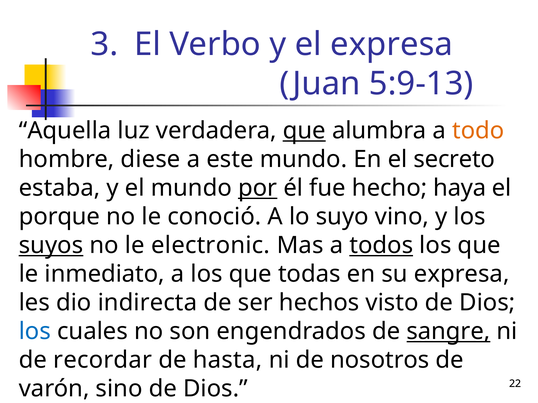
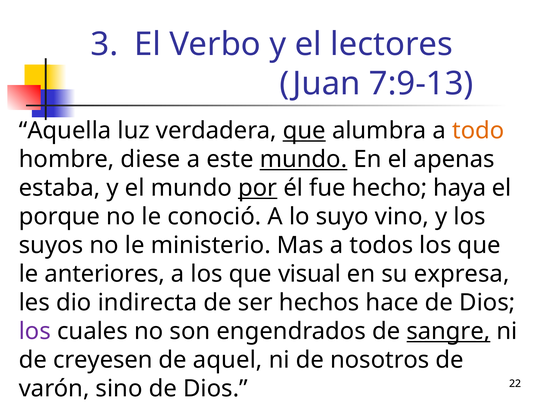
el expresa: expresa -> lectores (392, 44)
5:9-13: 5:9-13 -> 7:9-13 (421, 84)
mundo underline: none -> present (303, 160)
secreto: secreto -> apenas (454, 160)
suyos underline: present -> none (51, 246)
electronic: electronic -> ministerio (211, 246)
todos underline: present -> none (381, 246)
inmediato: inmediato -> anteriores (105, 274)
todas: todas -> visual (309, 274)
visto: visto -> hace (392, 303)
los colour: blue -> purple (35, 332)
recordar: recordar -> creyesen (103, 360)
hasta: hasta -> aquel (228, 360)
